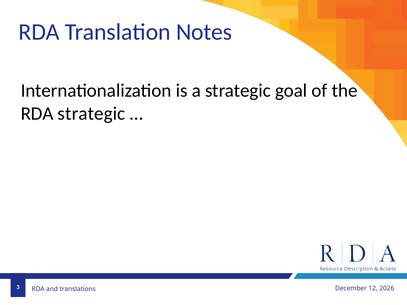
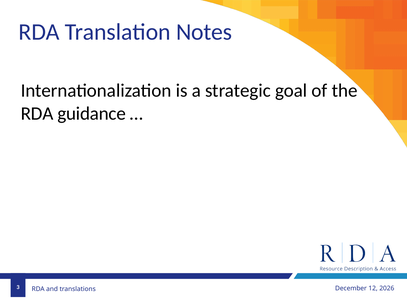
RDA strategic: strategic -> guidance (92, 114)
